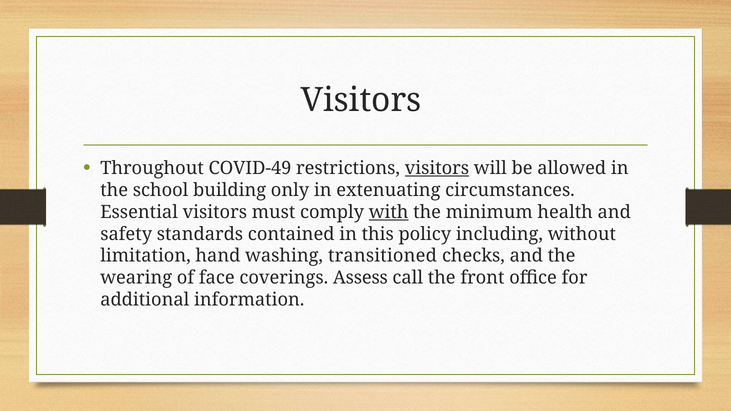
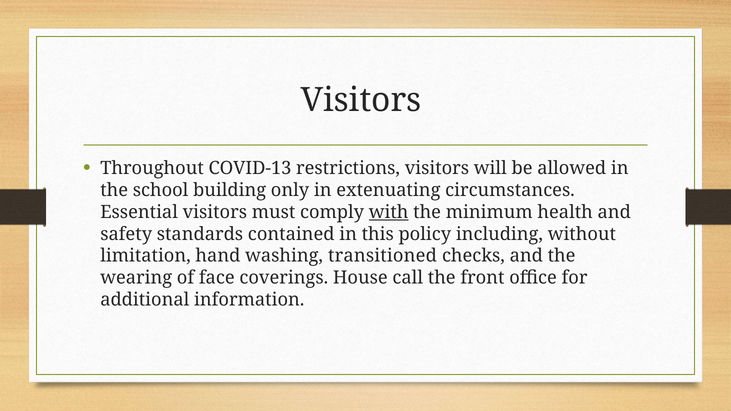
COVID-49: COVID-49 -> COVID-13 (250, 168)
visitors underline: present -> none (437, 168)
Assess: Assess -> House (360, 278)
